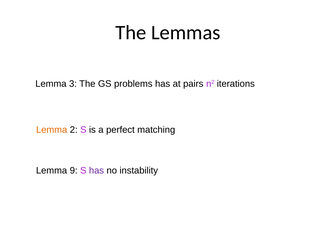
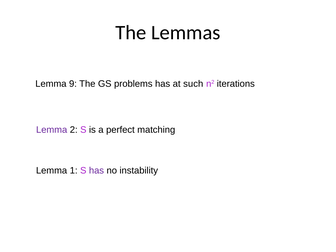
3: 3 -> 9 (73, 84)
pairs: pairs -> such (193, 84)
Lemma colour: orange -> purple (52, 130)
9: 9 -> 1 (74, 170)
